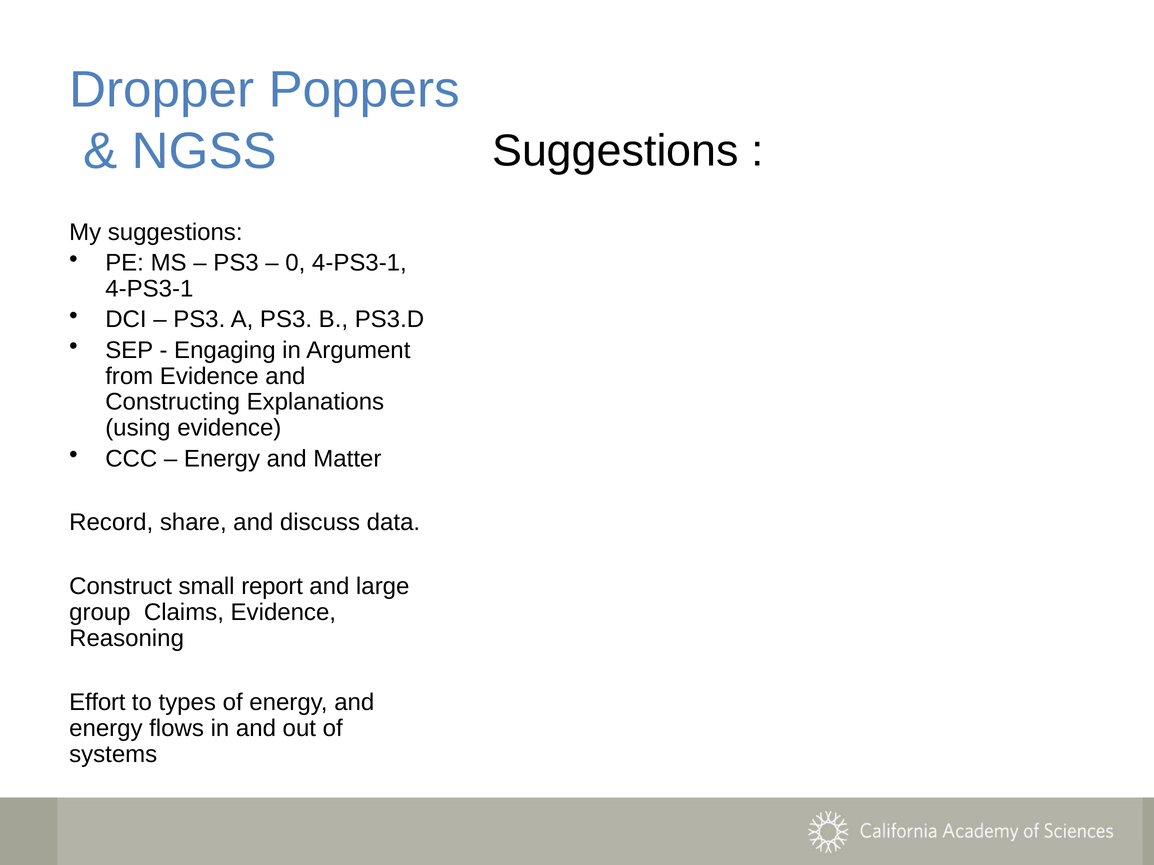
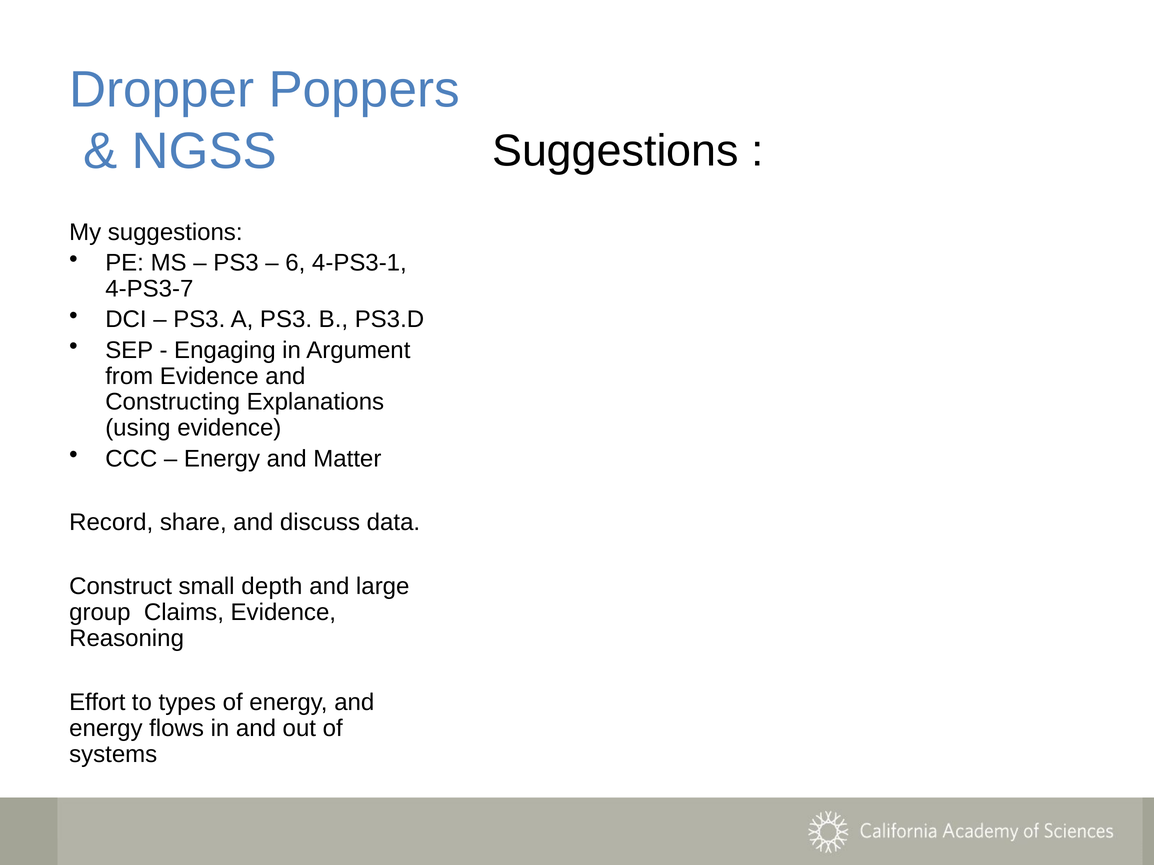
0: 0 -> 6 (295, 263)
4-PS3-1: 4-PS3-1 -> 4-PS3-7 (149, 289)
report: report -> depth (272, 587)
